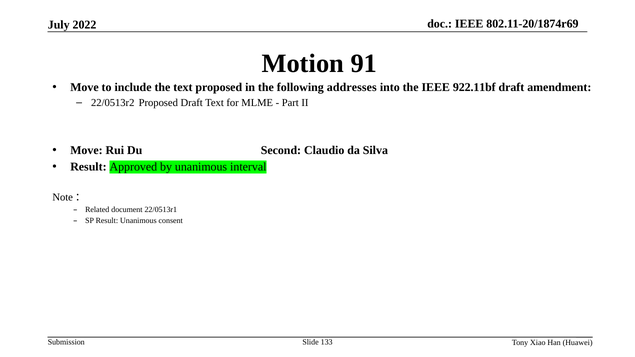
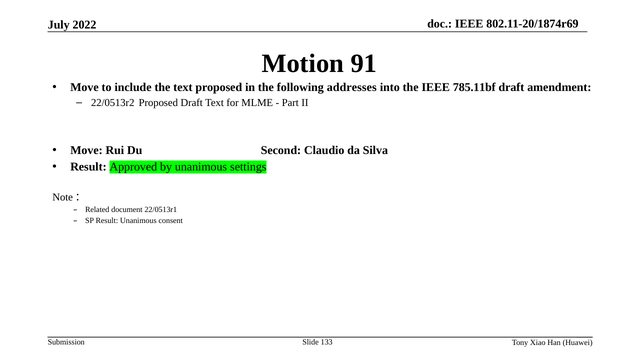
922.11bf: 922.11bf -> 785.11bf (474, 87)
interval: interval -> settings (248, 167)
